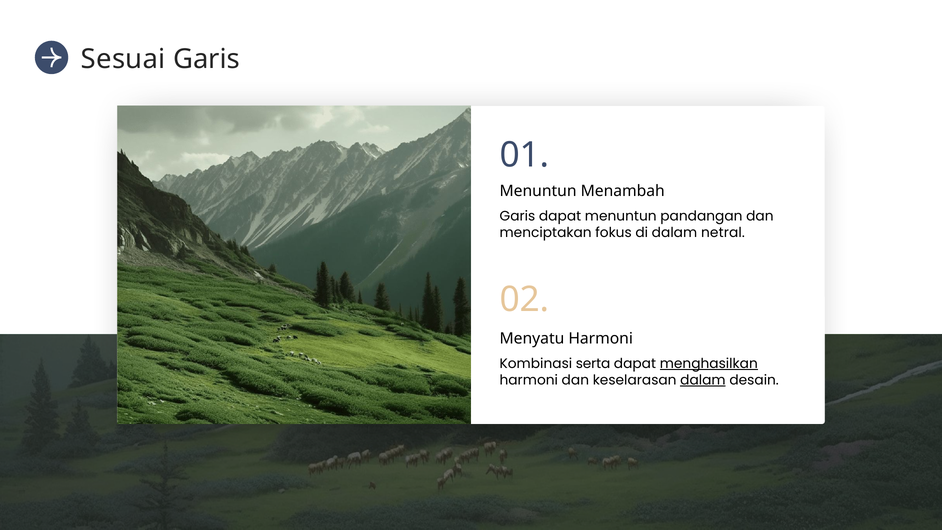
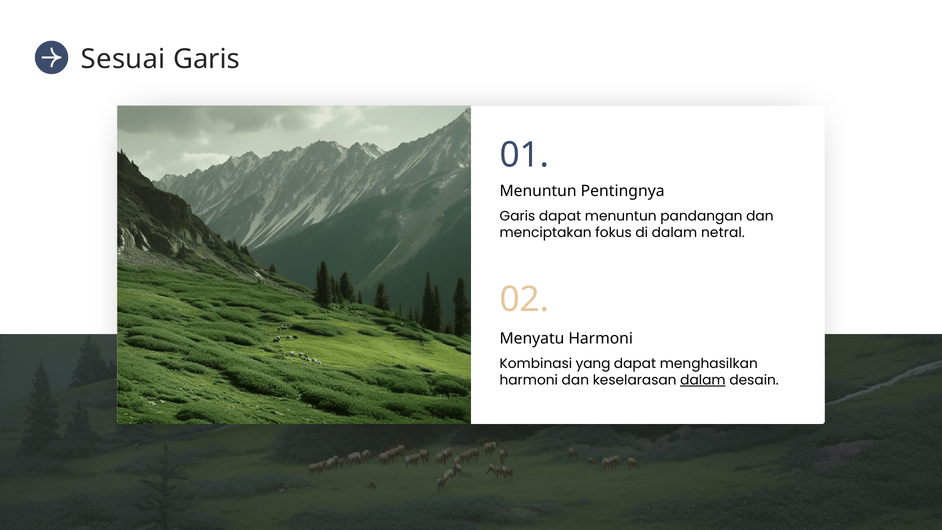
Menambah: Menambah -> Pentingnya (623, 191)
serta: serta -> yang (593, 363)
menghasilkan underline: present -> none (709, 363)
